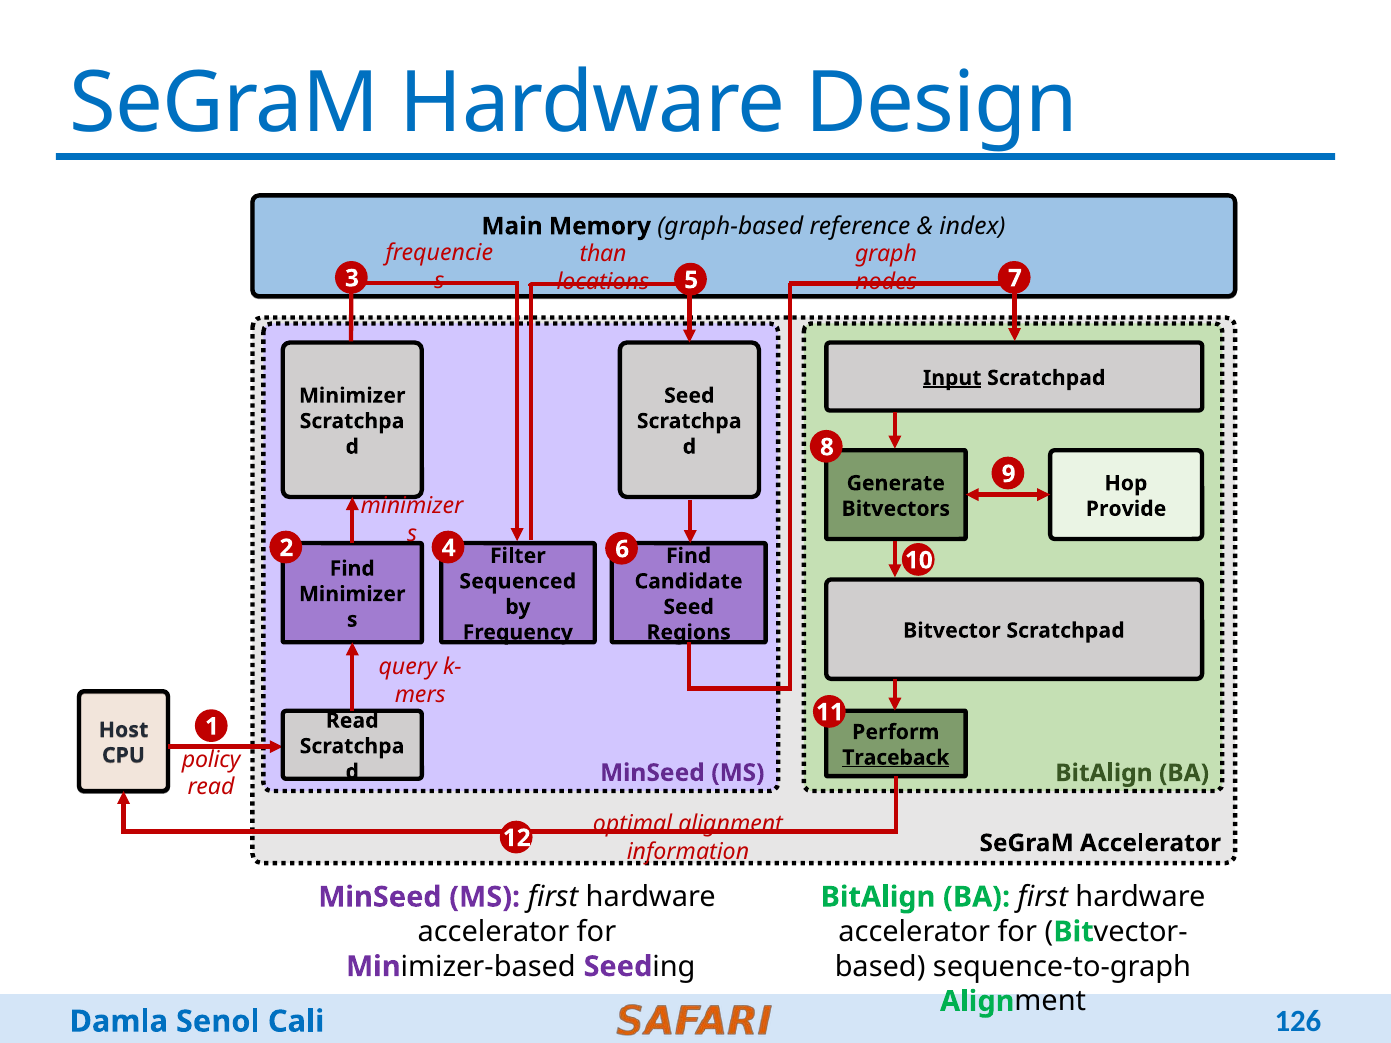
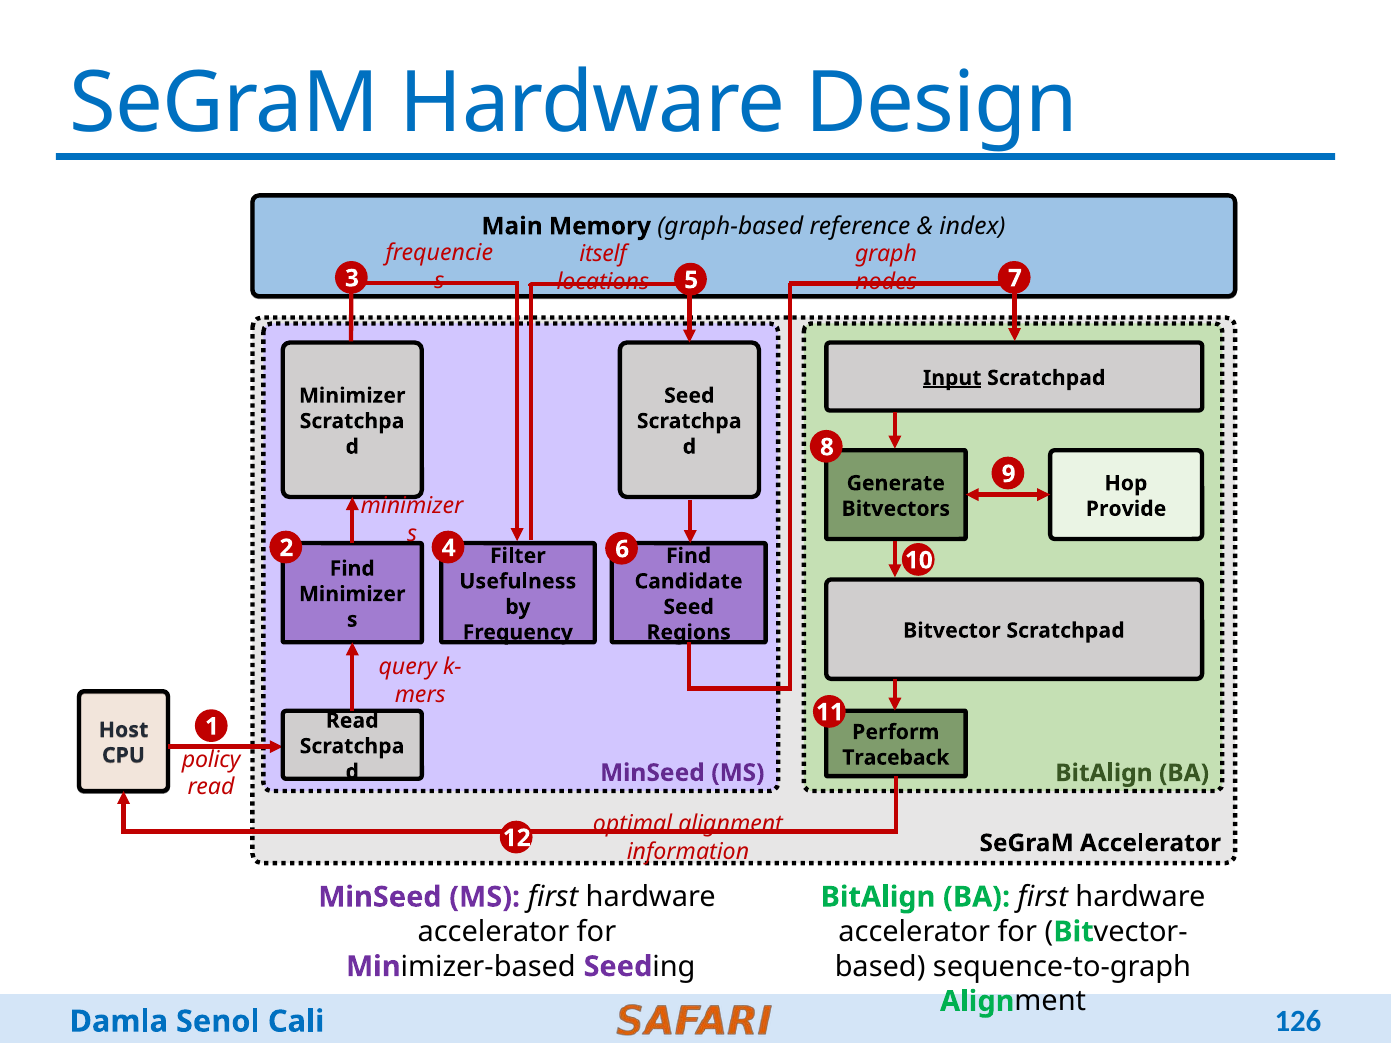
than: than -> itself (603, 254)
Sequenced: Sequenced -> Usefulness (518, 582)
Traceback underline: present -> none (896, 758)
